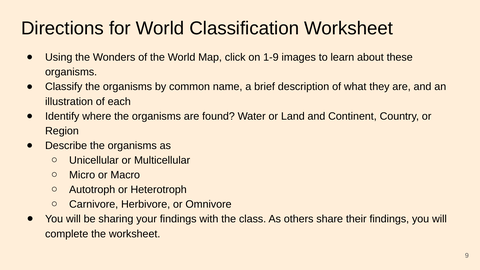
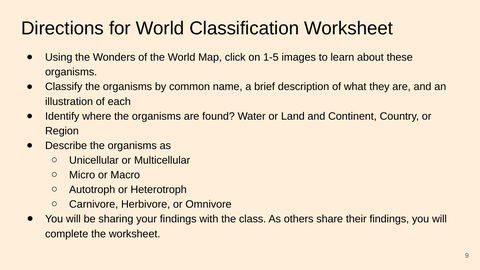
1-9: 1-9 -> 1-5 (271, 57)
